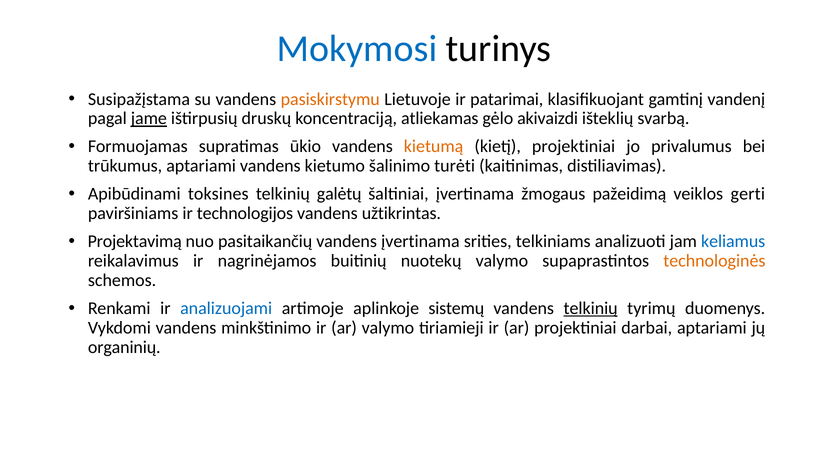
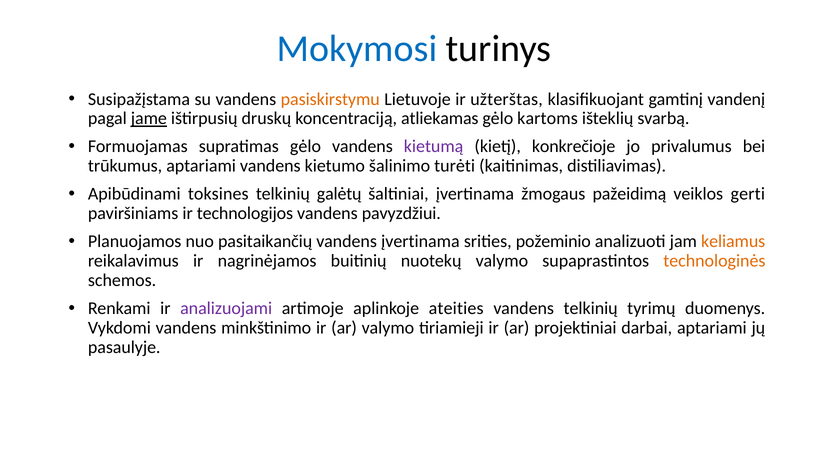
patarimai: patarimai -> užterštas (507, 99)
akivaizdi: akivaizdi -> kartoms (548, 118)
supratimas ūkio: ūkio -> gėlo (305, 146)
kietumą colour: orange -> purple (434, 146)
kietį projektiniai: projektiniai -> konkrečioje (574, 146)
užtikrintas: užtikrintas -> pavyzdžiui (401, 213)
Projektavimą: Projektavimą -> Planuojamos (135, 241)
telkiniams: telkiniams -> požeminio (553, 241)
keliamus colour: blue -> orange (733, 241)
analizuojami colour: blue -> purple (226, 308)
sistemų: sistemų -> ateities (456, 308)
telkinių underline: present -> none (591, 308)
organinių: organinių -> pasaulyje (124, 347)
